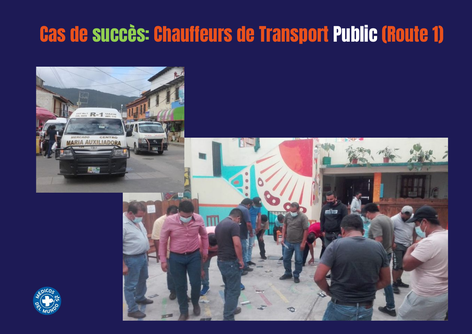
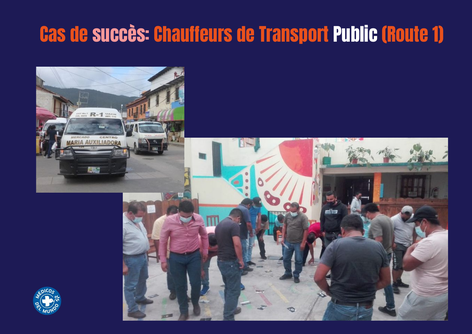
succès colour: light green -> pink (121, 36)
